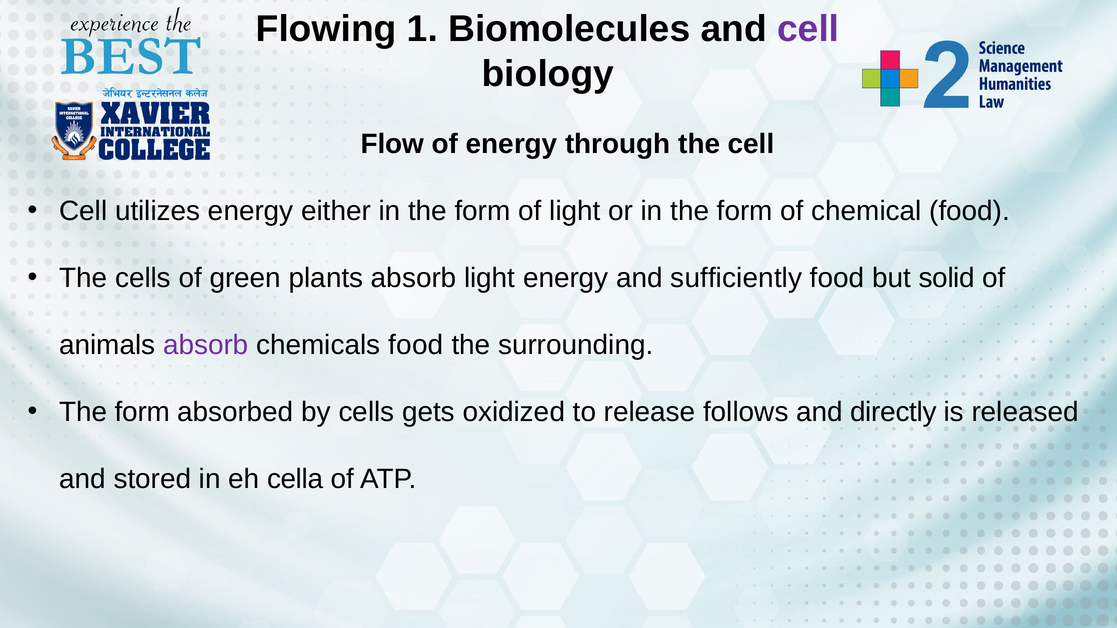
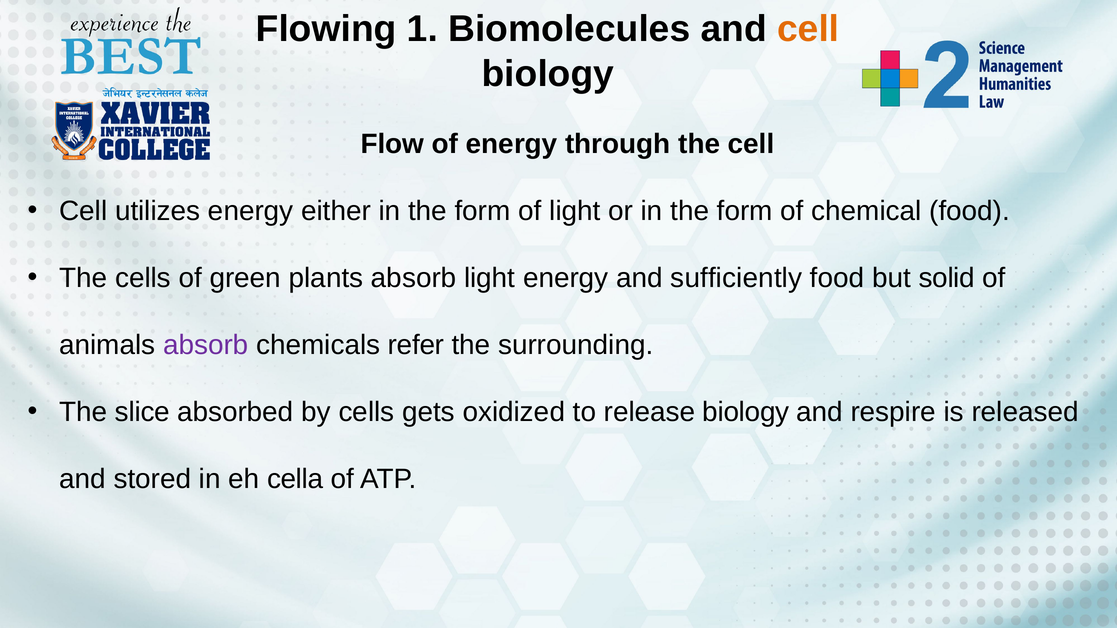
cell colour: purple -> orange (808, 29)
chemicals food: food -> refer (416, 345)
form: form -> slice (142, 412)
release follows: follows -> biology (746, 412)
directly: directly -> respire (893, 412)
